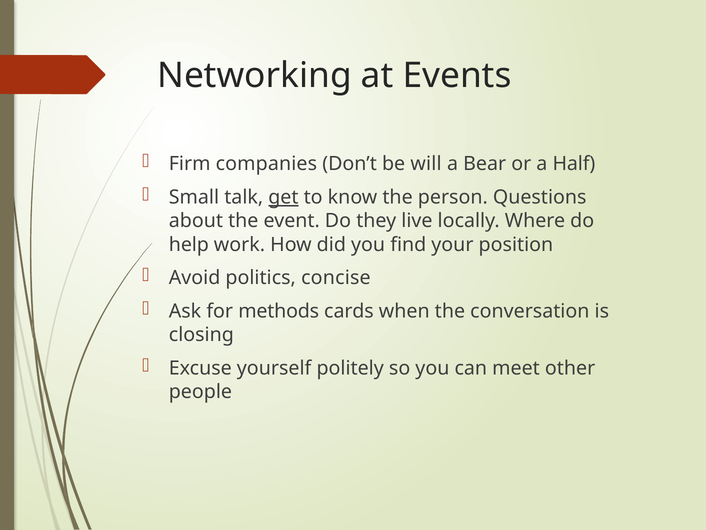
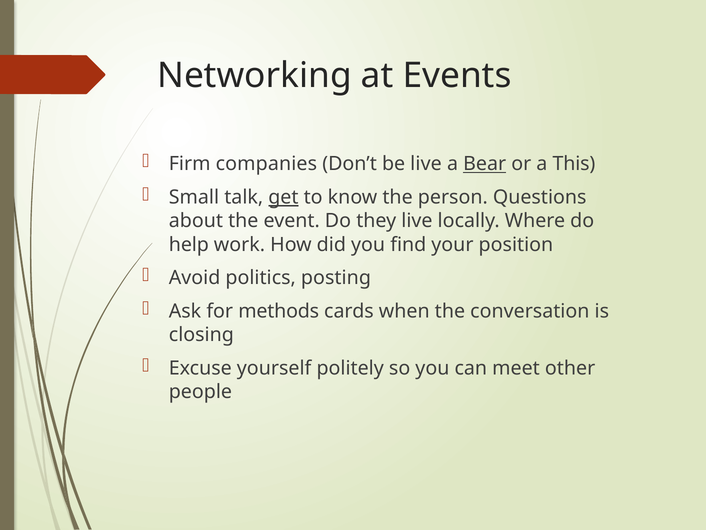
be will: will -> live (426, 164)
Bear underline: none -> present (485, 164)
Half: Half -> This (574, 164)
concise: concise -> posting (336, 278)
